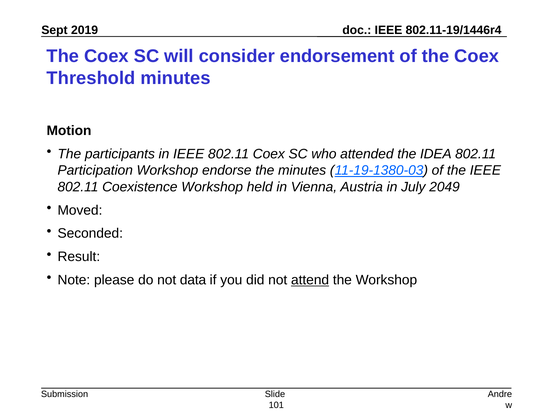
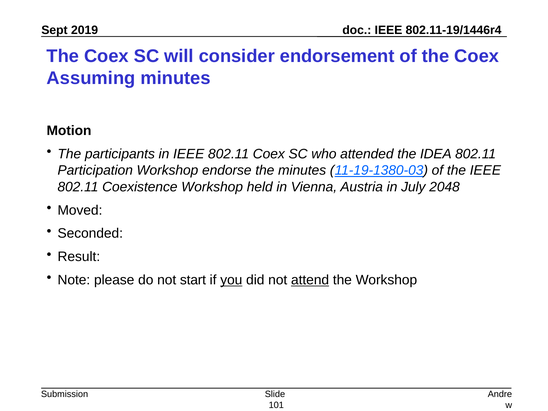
Threshold: Threshold -> Assuming (91, 78)
2049: 2049 -> 2048 (445, 187)
data: data -> start (193, 280)
you underline: none -> present (231, 280)
